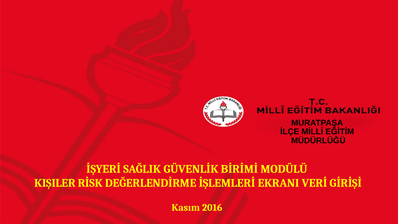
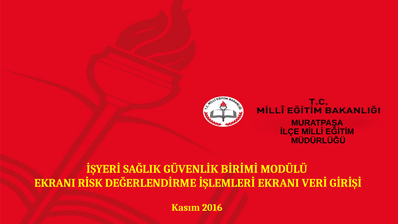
KIŞILER: KIŞILER -> EKRANI (55, 183)
